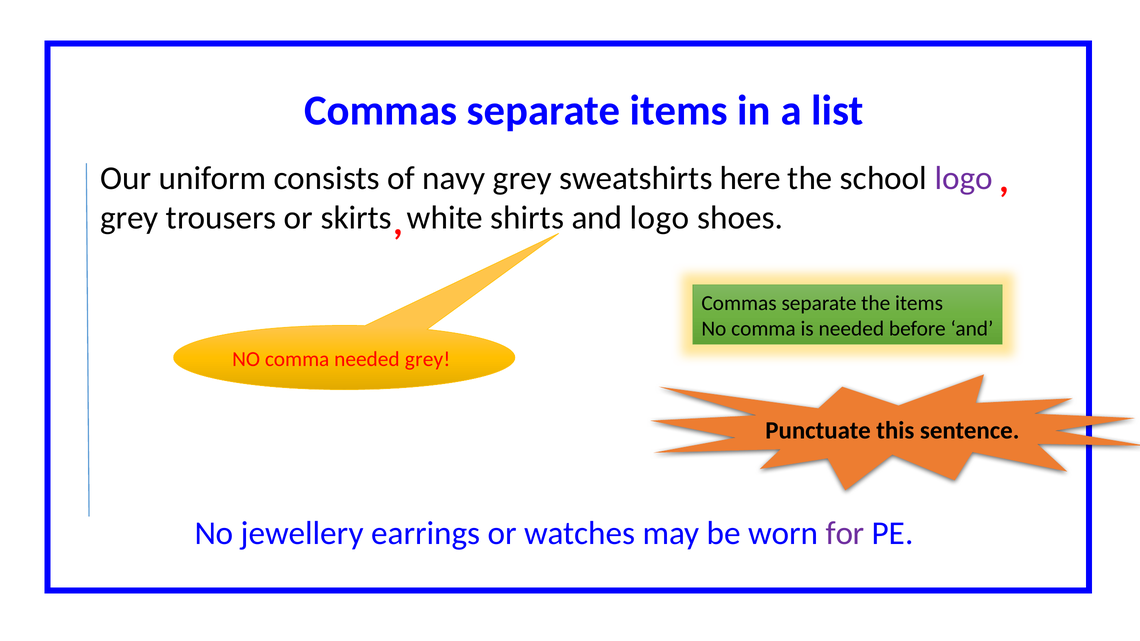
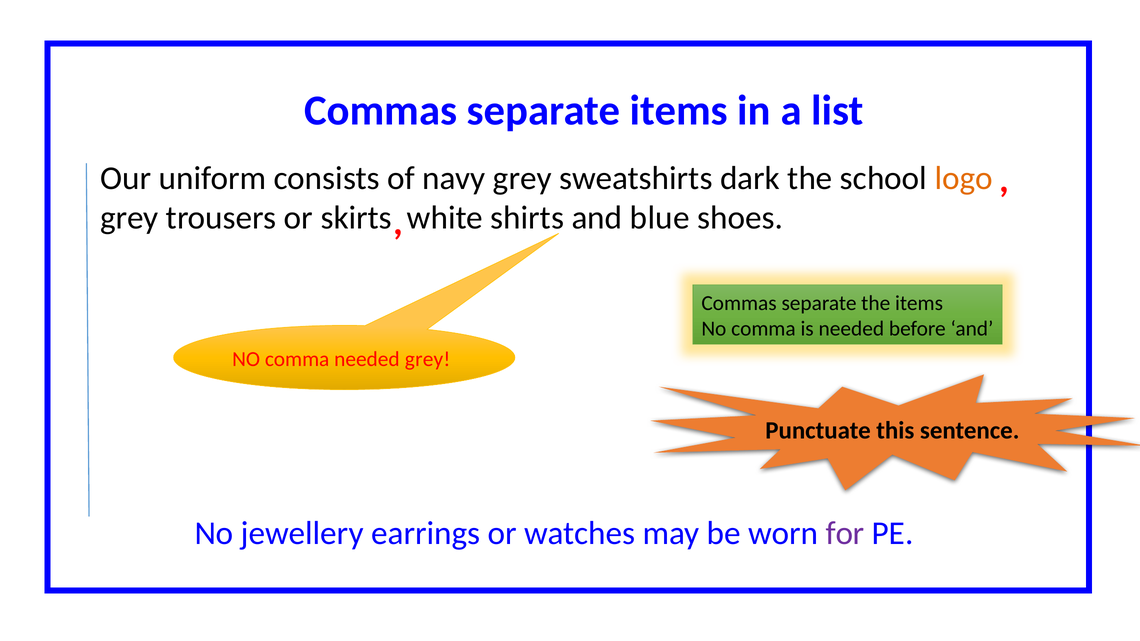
here: here -> dark (750, 178)
logo colour: purple -> orange (964, 178)
and logo: logo -> blue (660, 218)
